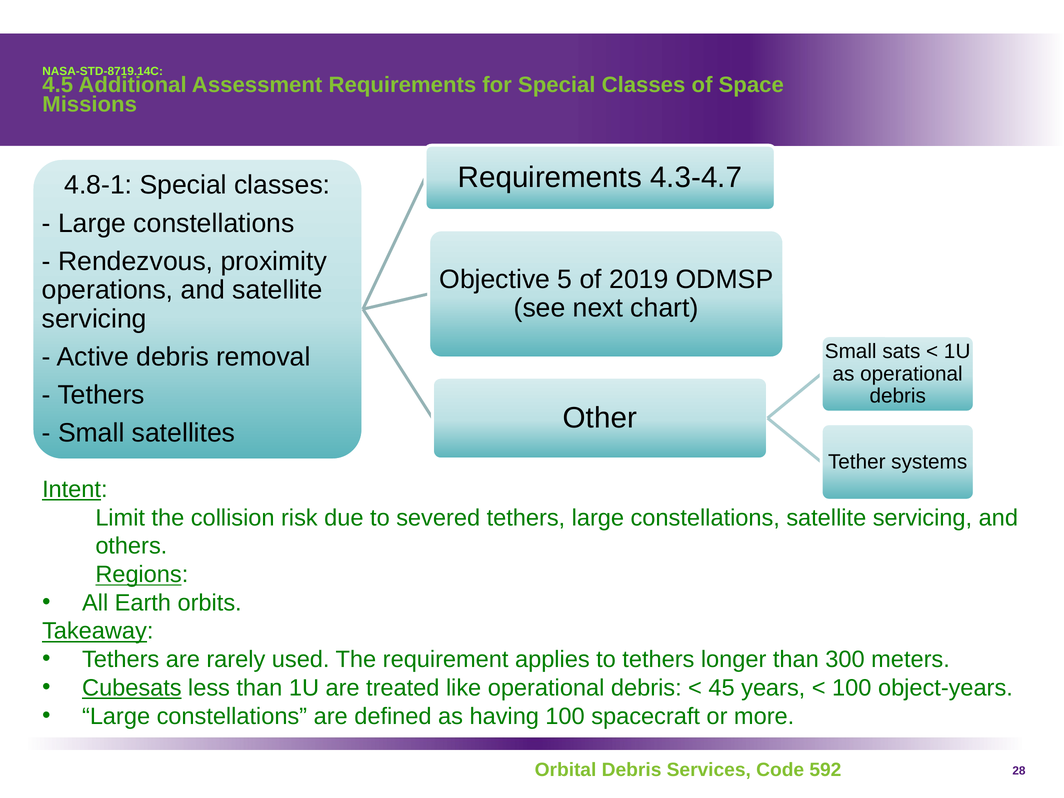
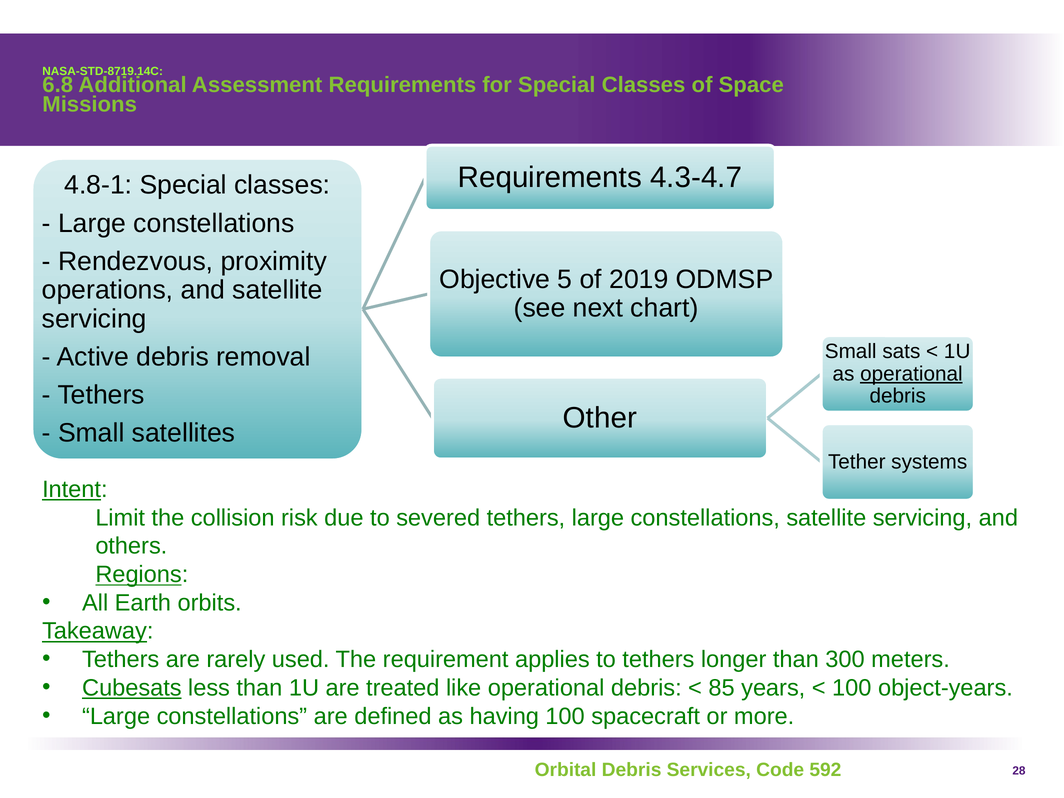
4.5: 4.5 -> 6.8 (58, 85)
operational underline: none -> present (911, 374)
45: 45 -> 85 (722, 688)
